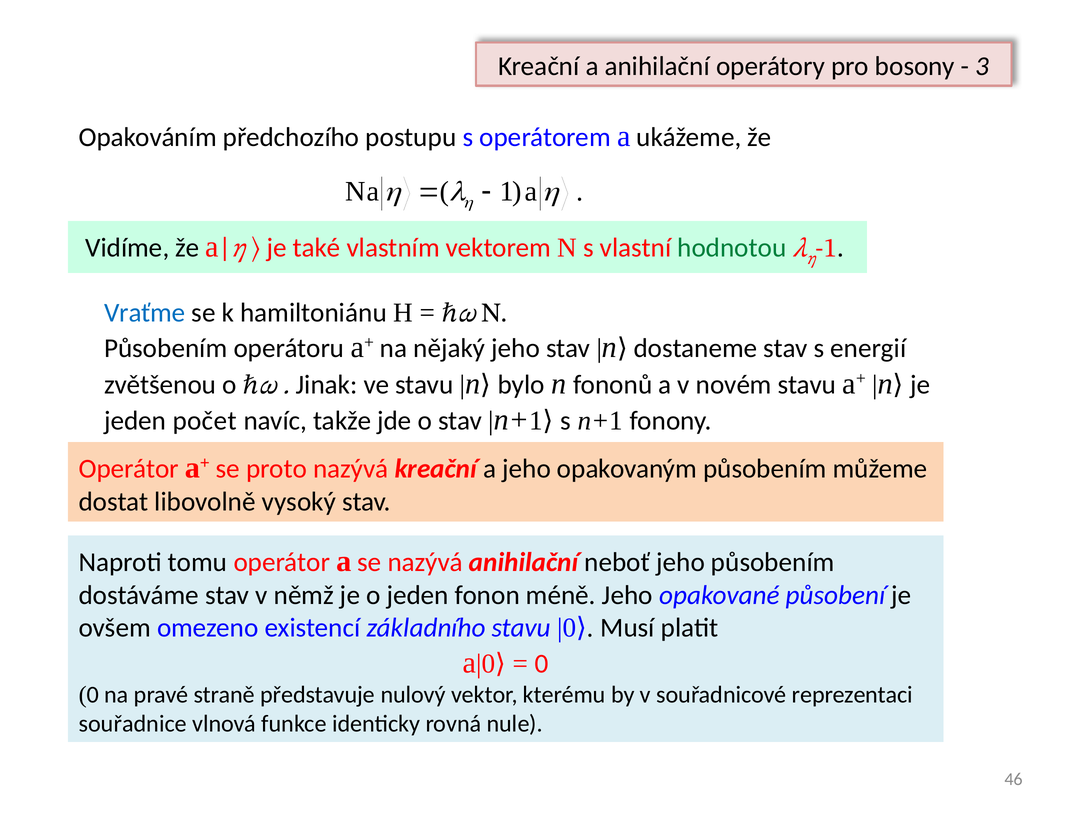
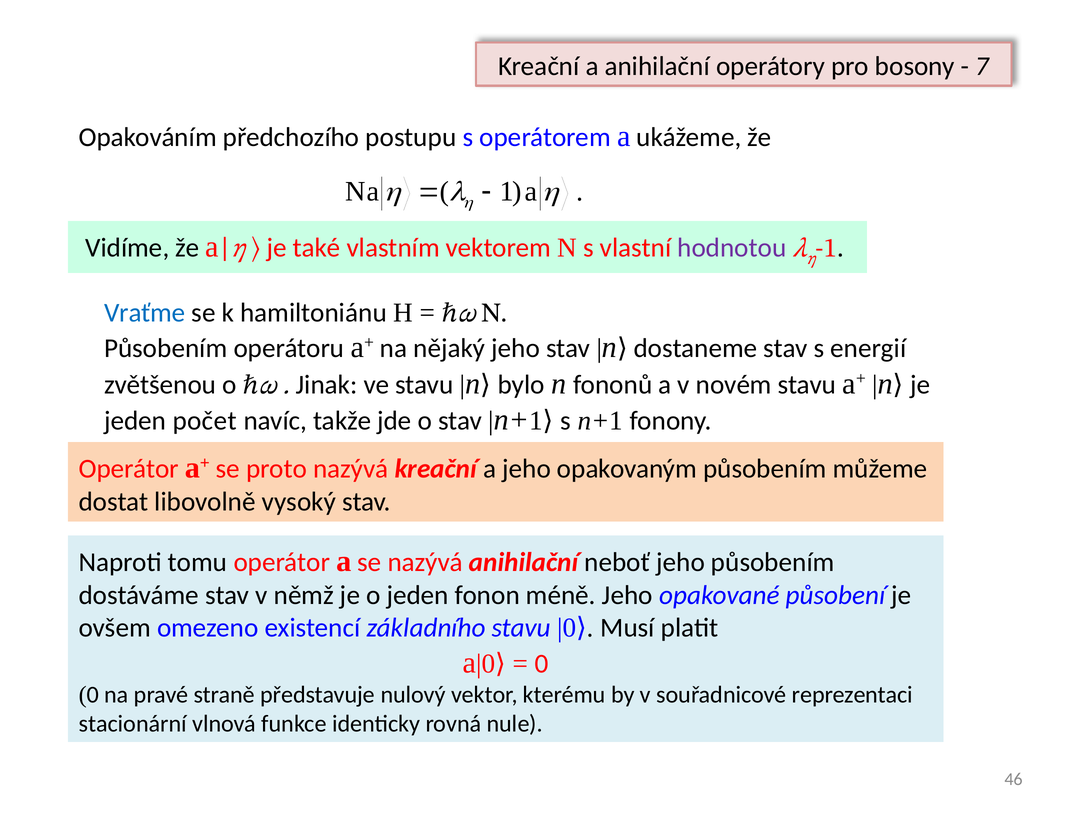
3: 3 -> 7 (982, 66)
hodnotou colour: green -> purple (732, 248)
souřadnice: souřadnice -> stacionární (133, 724)
